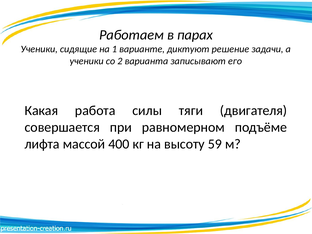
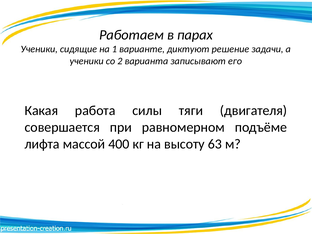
59: 59 -> 63 (215, 144)
